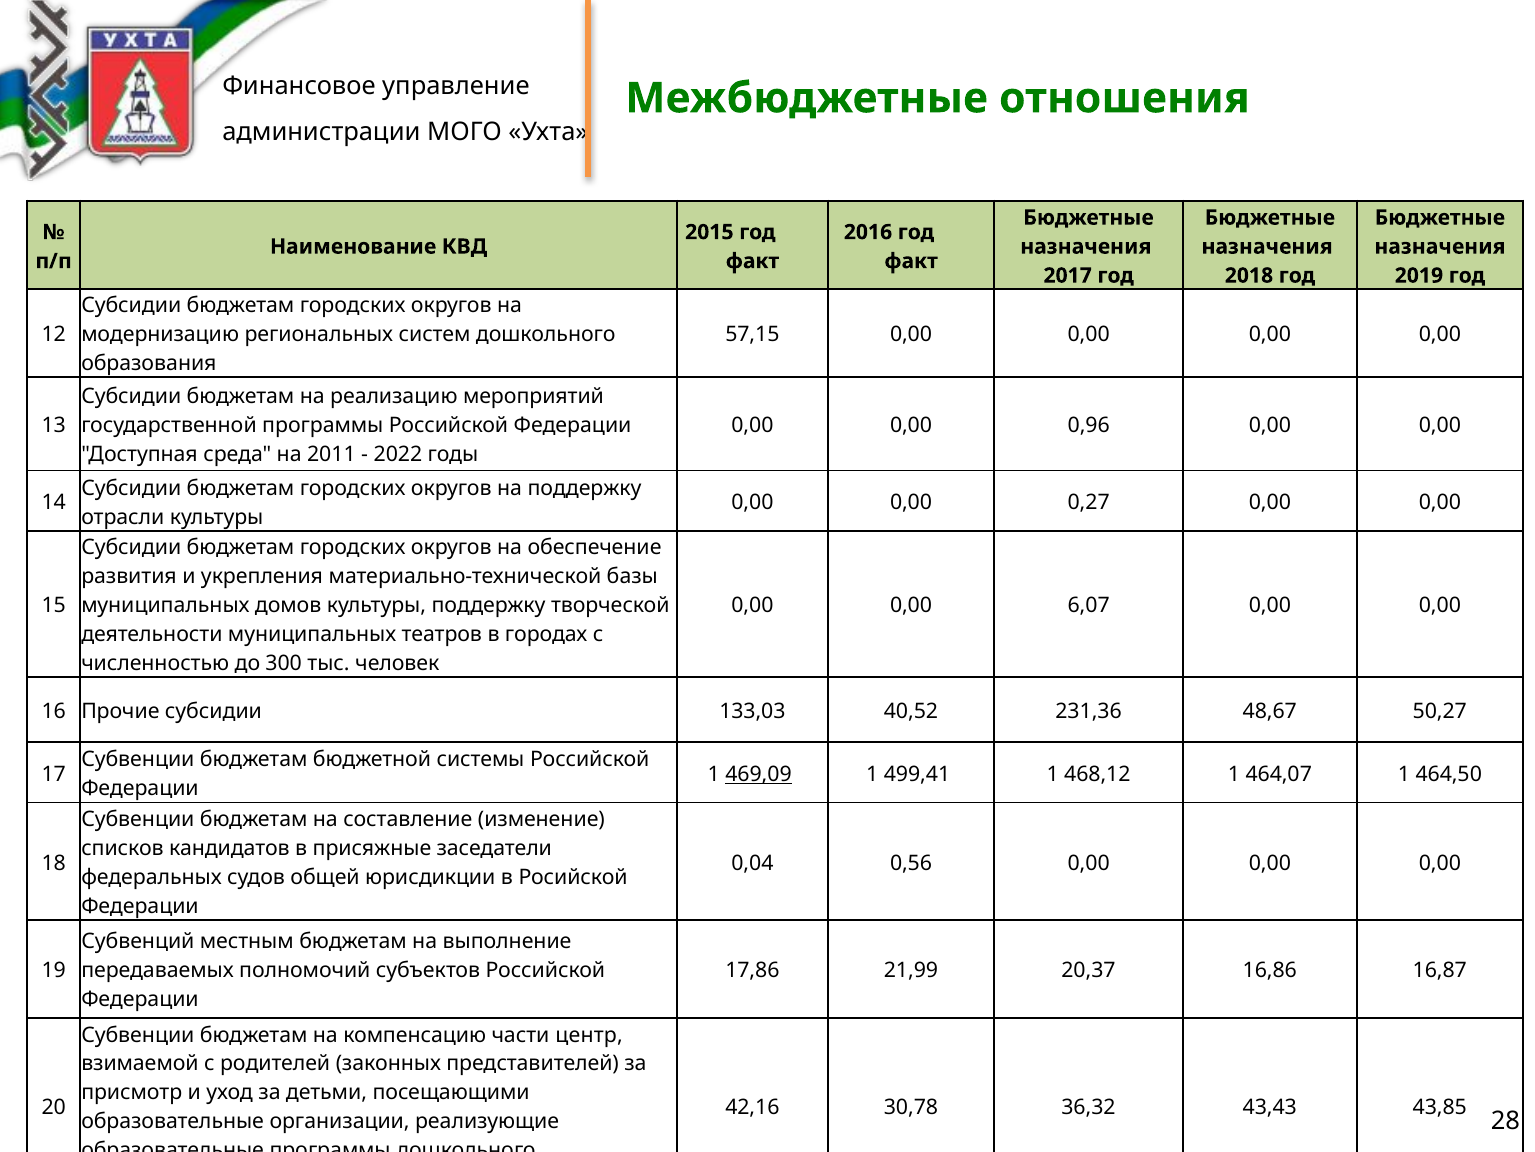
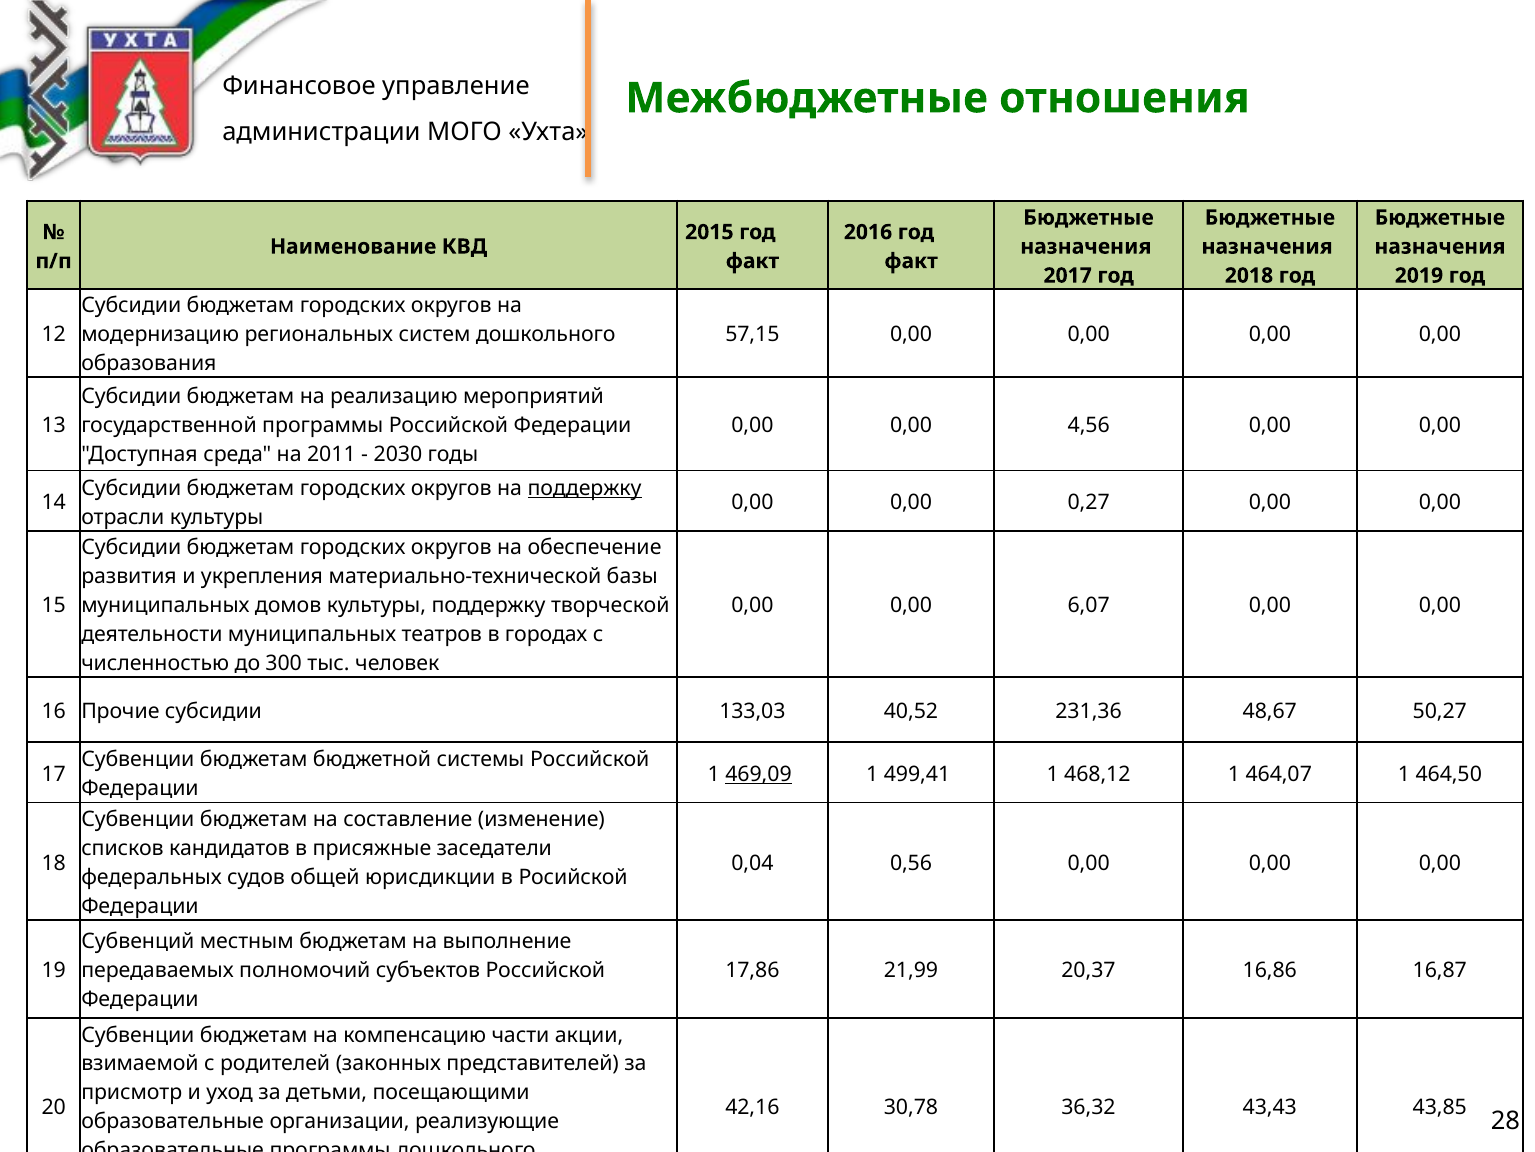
0,96: 0,96 -> 4,56 (1089, 425)
2022: 2022 -> 2030 (398, 454)
поддержку underline: none -> present (585, 488)
центр: центр -> акции (589, 1034)
